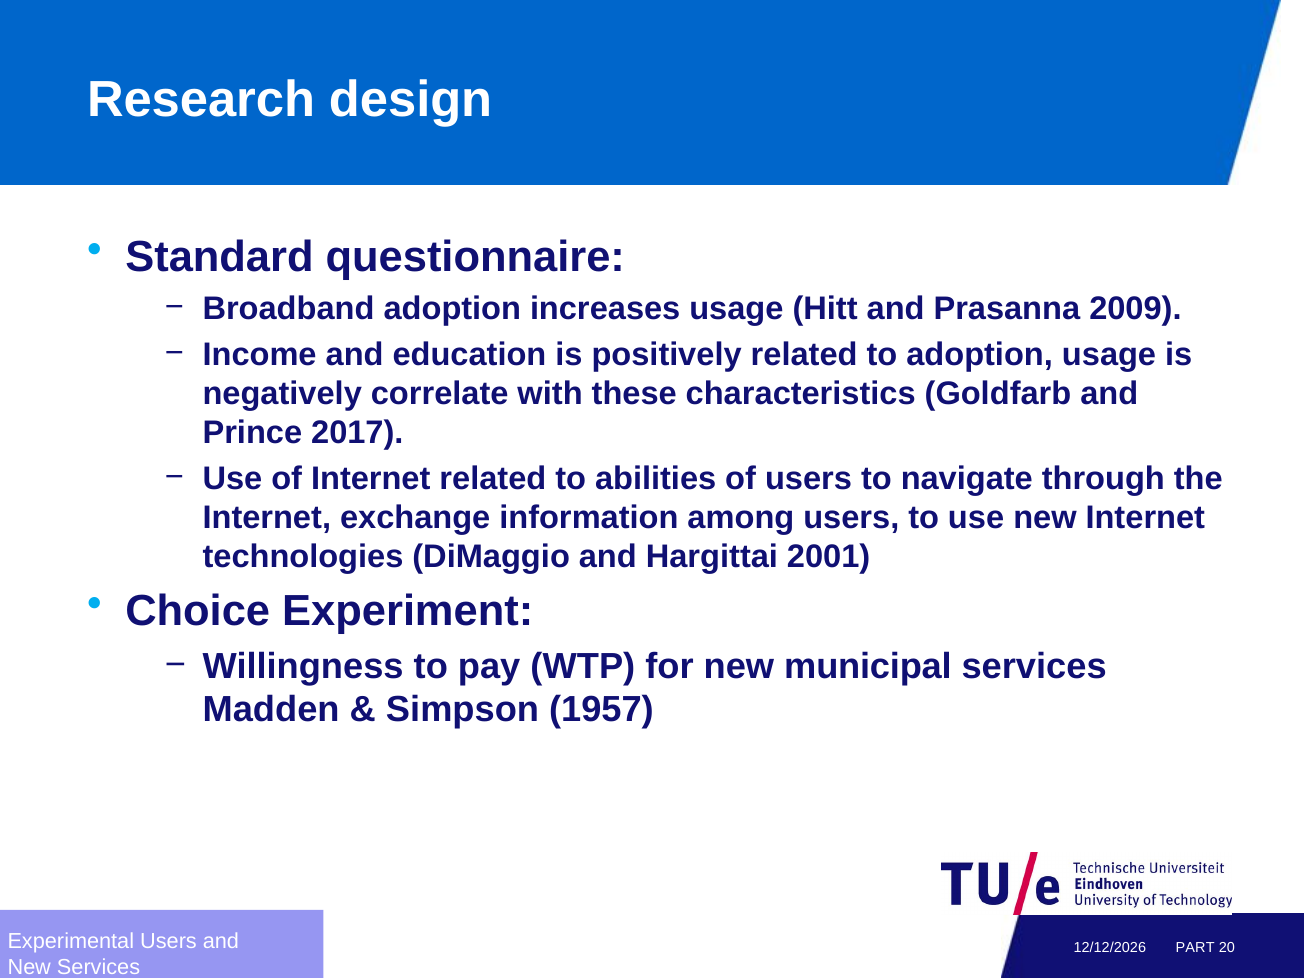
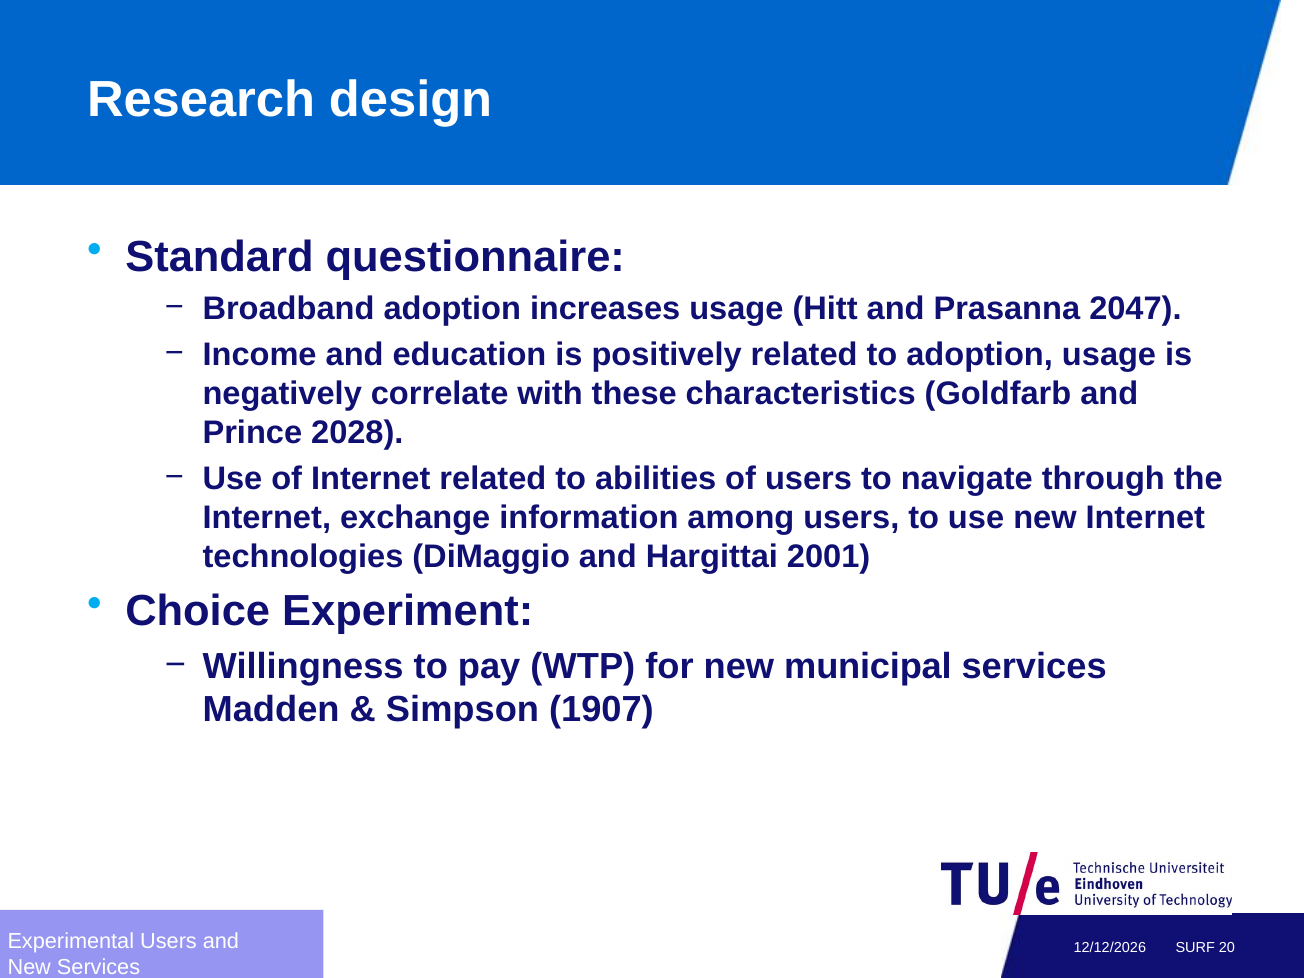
2009: 2009 -> 2047 (1135, 309)
2017: 2017 -> 2028 (357, 433)
1957: 1957 -> 1907 (601, 710)
PART: PART -> SURF (1195, 948)
